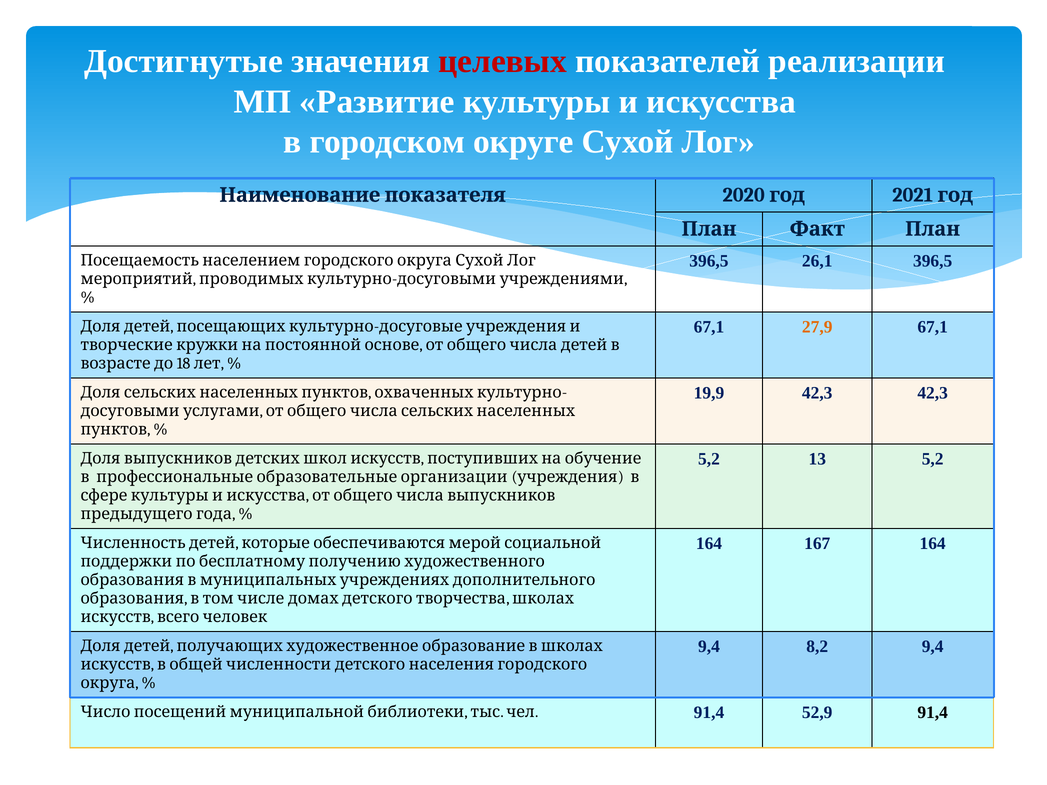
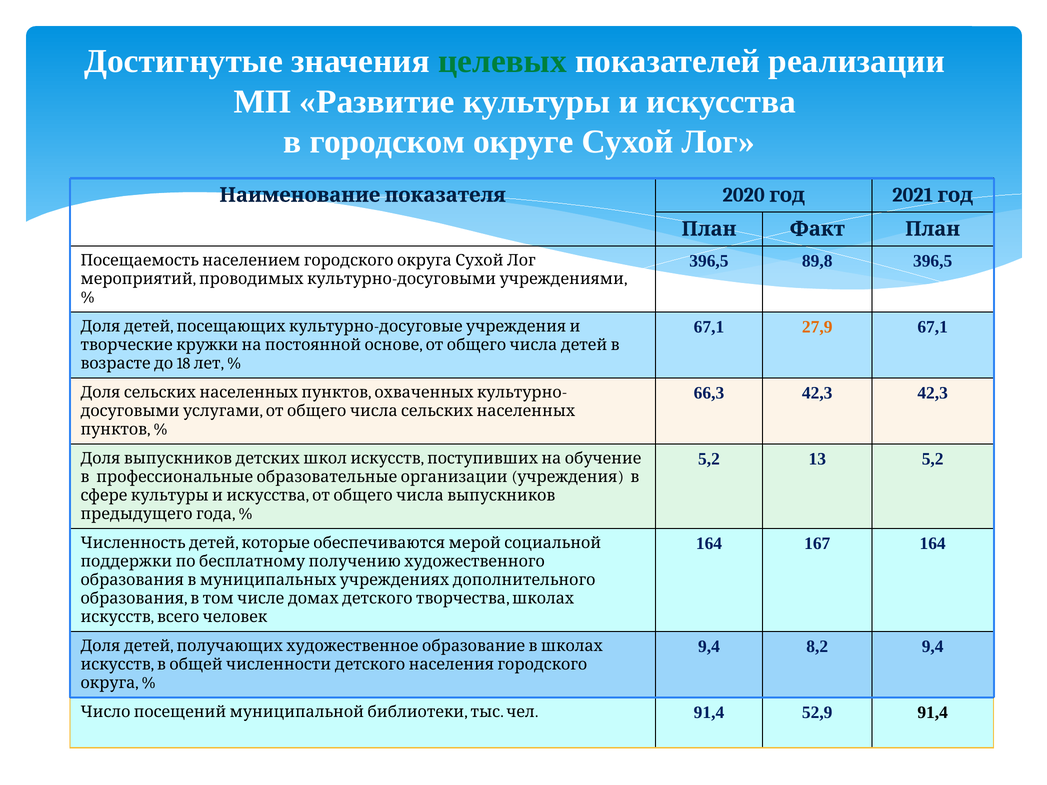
целевых colour: red -> green (502, 61)
26,1: 26,1 -> 89,8 (817, 261)
19,9: 19,9 -> 66,3 (709, 393)
